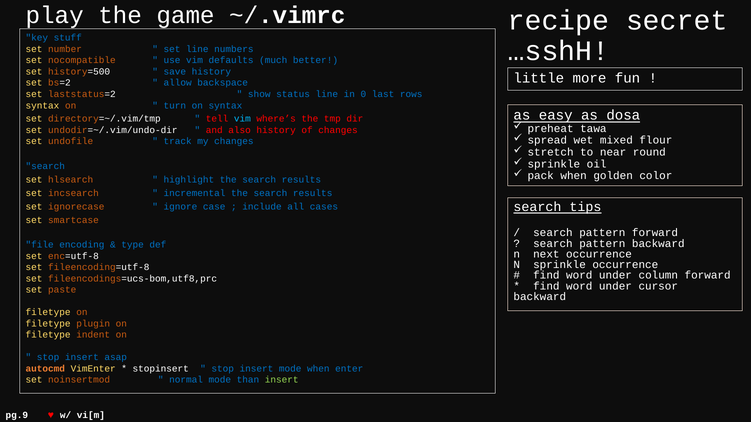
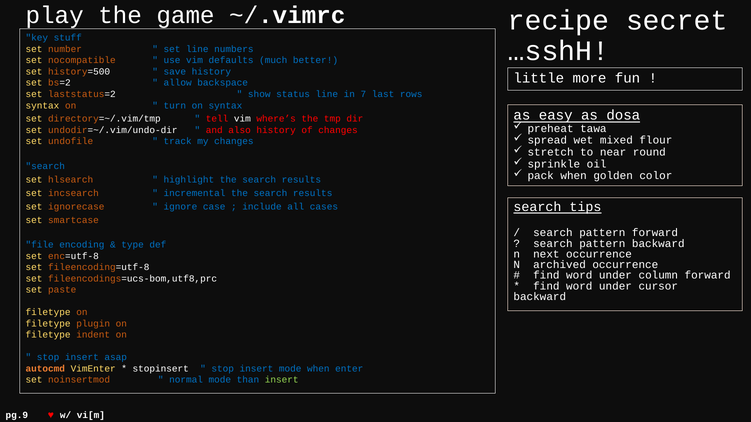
0: 0 -> 7 (363, 94)
vim colour: light blue -> white (242, 119)
N sprinkle: sprinkle -> archived (560, 265)
